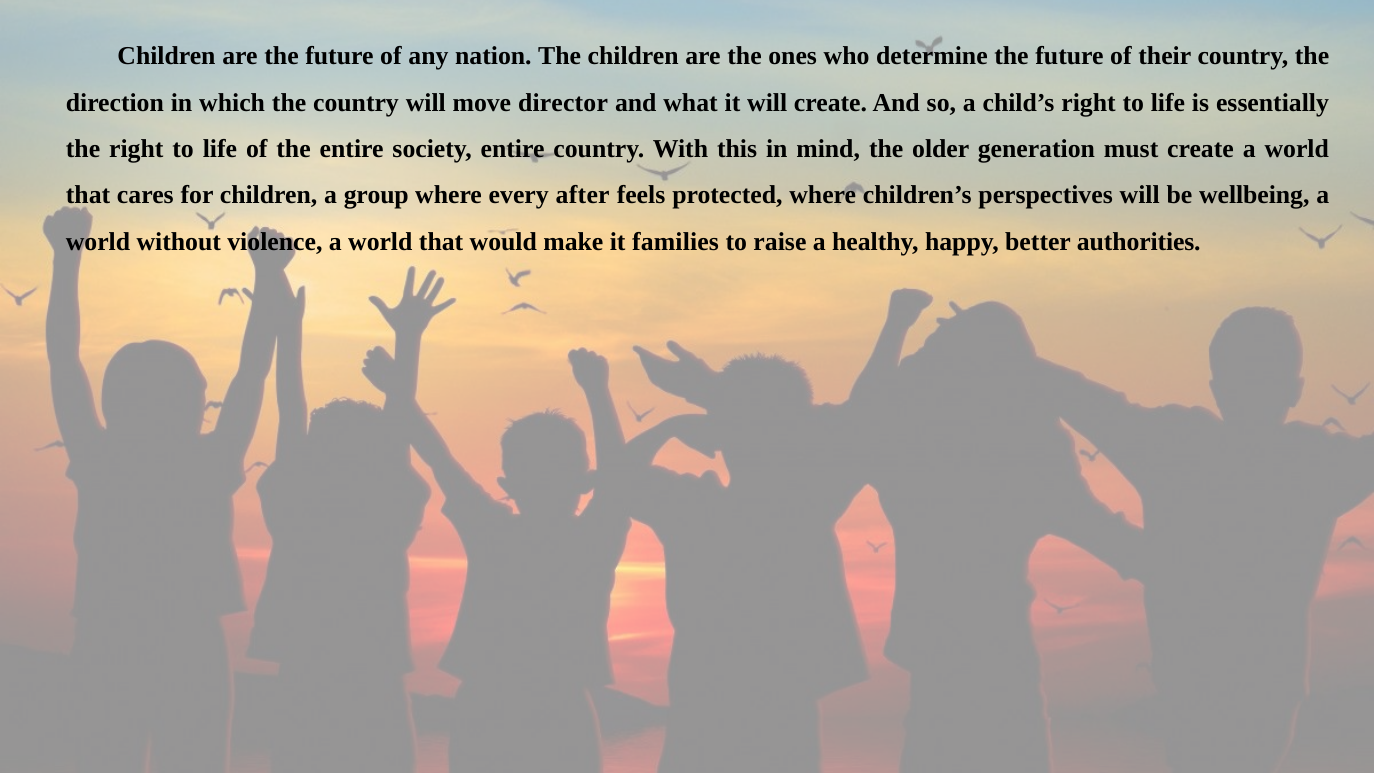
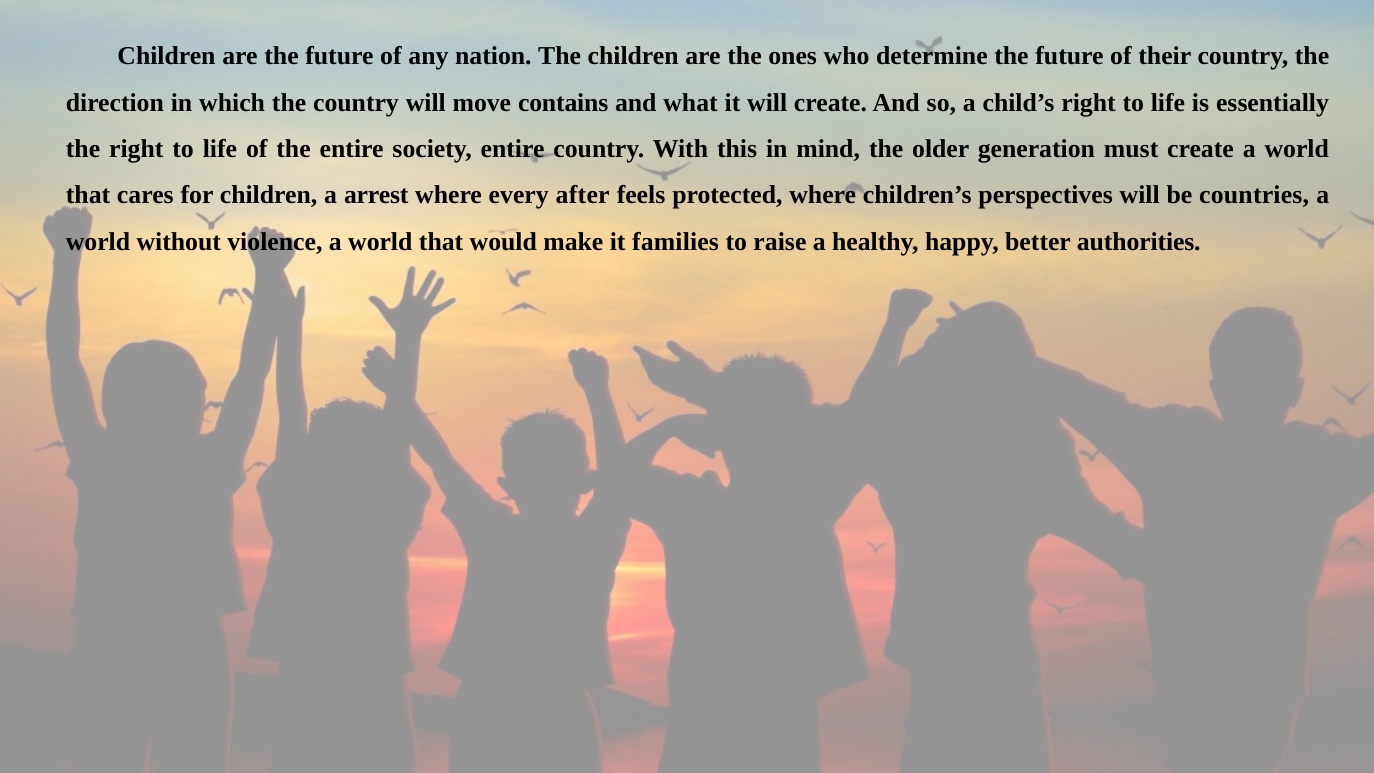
director: director -> contains (563, 103)
group: group -> arrest (376, 195)
wellbeing: wellbeing -> countries (1254, 195)
